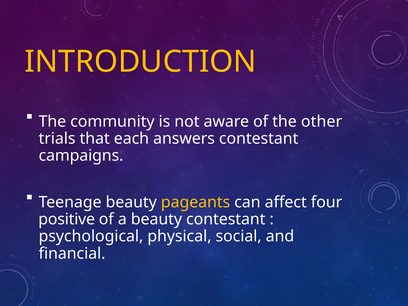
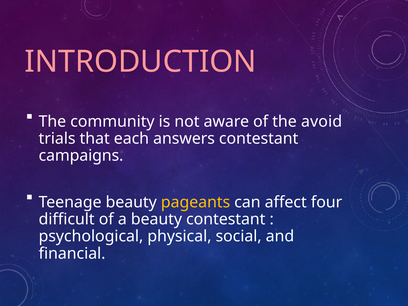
INTRODUCTION colour: yellow -> pink (141, 62)
other: other -> avoid (322, 121)
positive: positive -> difficult (67, 219)
